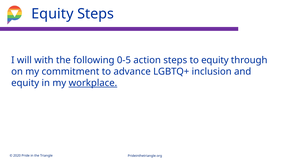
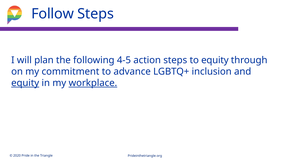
Equity: Equity -> Follow (53, 14)
with: with -> plan (44, 60)
0-5: 0-5 -> 4-5 (124, 60)
equity underline: none -> present (25, 83)
